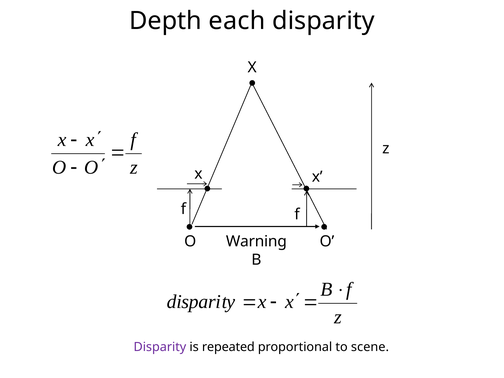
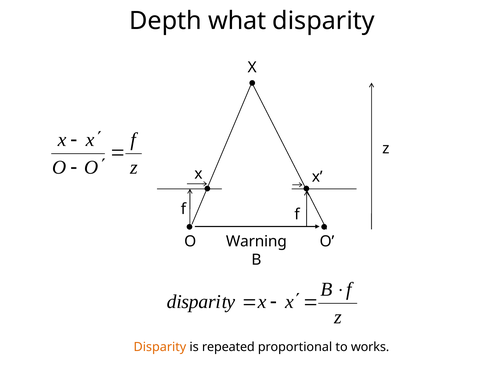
each: each -> what (237, 21)
Disparity colour: purple -> orange (160, 347)
scene: scene -> works (370, 347)
